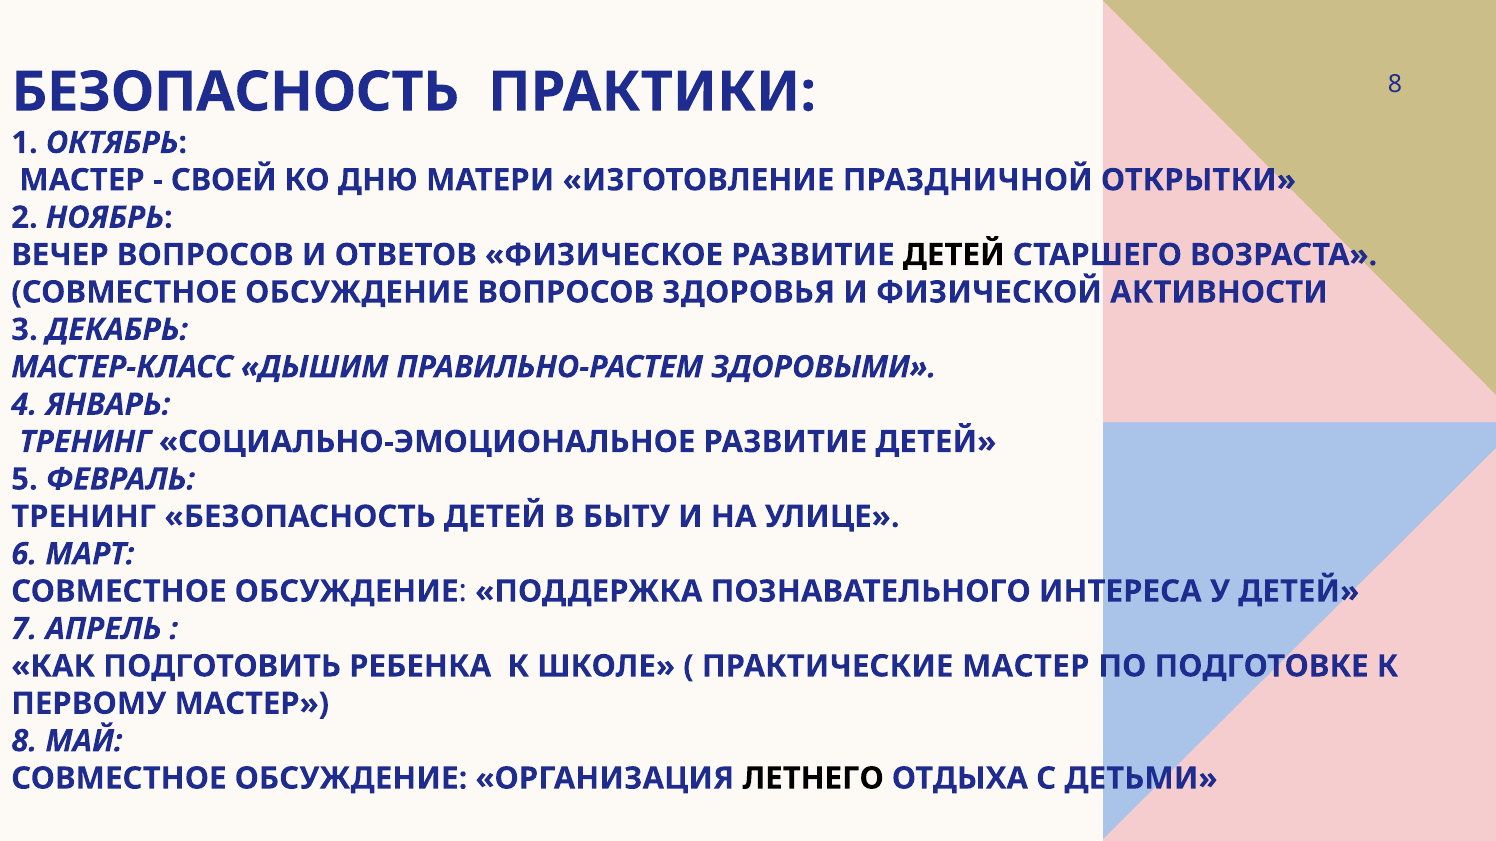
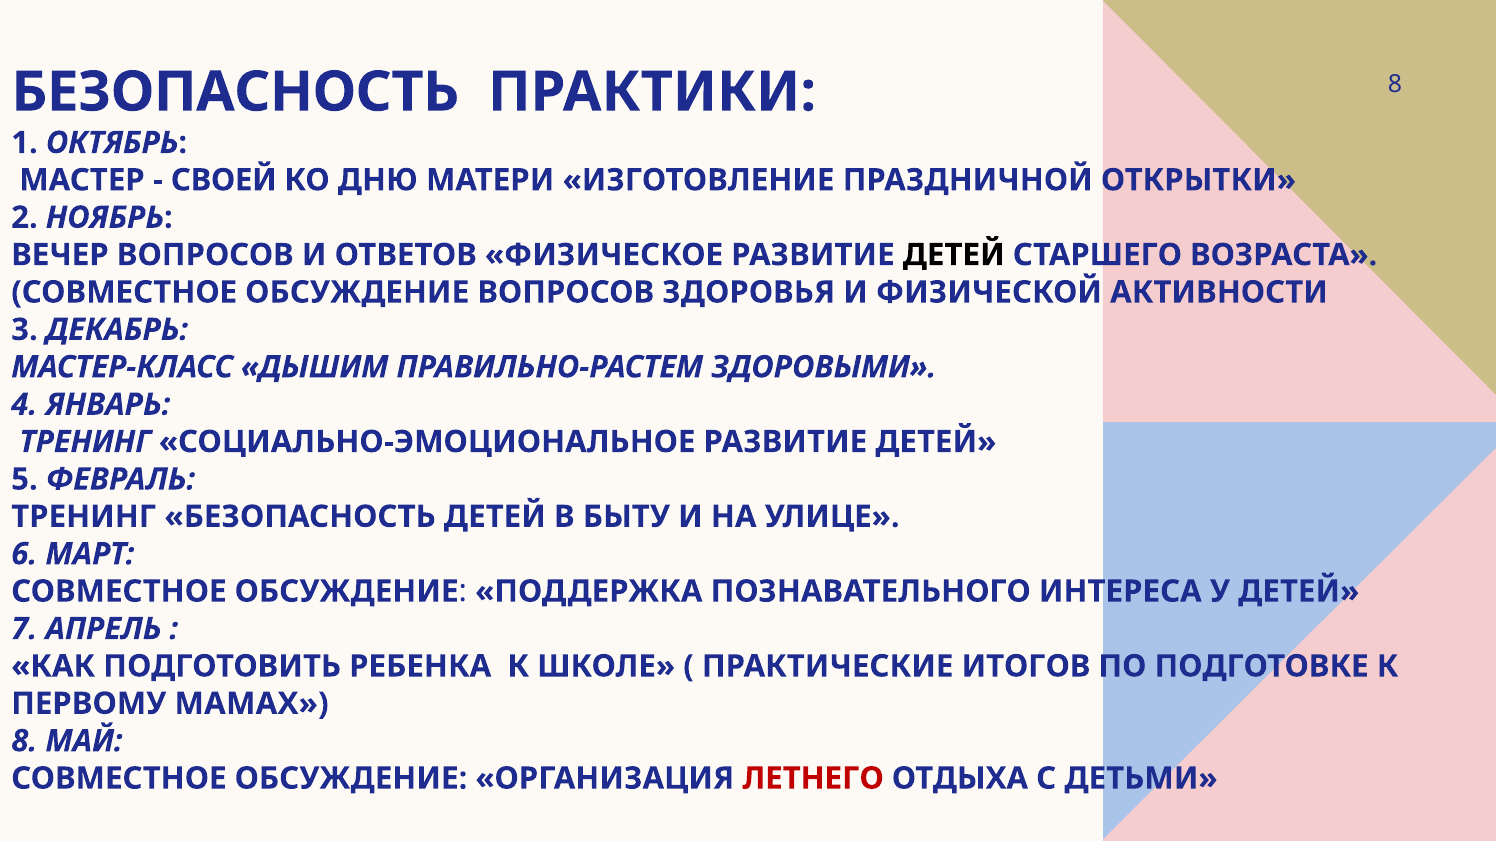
ПРАКТИЧЕСКИЕ МАСТЕР: МАСТЕР -> ИТОГОВ (1026, 667)
ПЕРВОМУ МАСТЕР: МАСТЕР -> МАМАХ (252, 704)
ЛЕТНЕГО colour: black -> red (813, 779)
